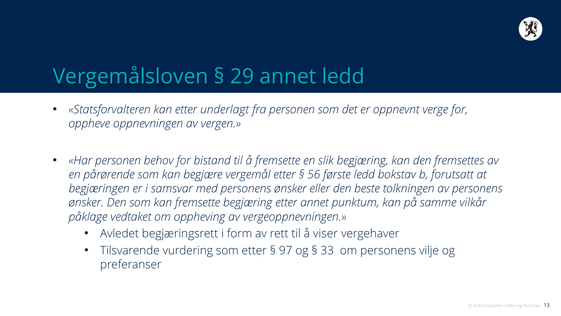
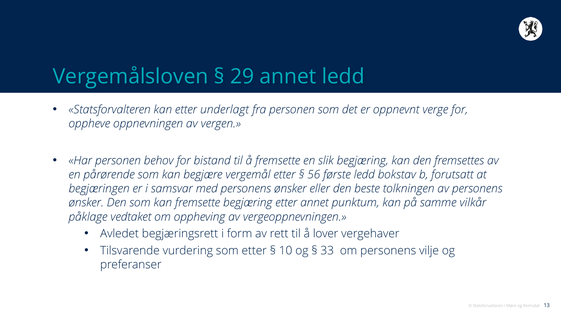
viser: viser -> lover (326, 233)
97: 97 -> 10 (286, 250)
